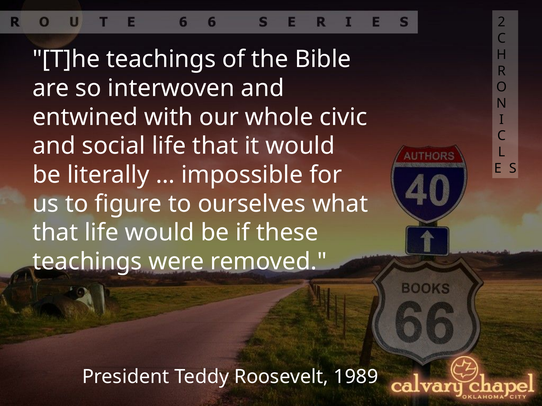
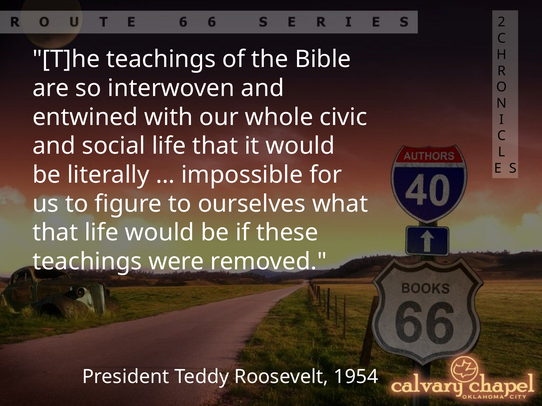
1989: 1989 -> 1954 (356, 377)
